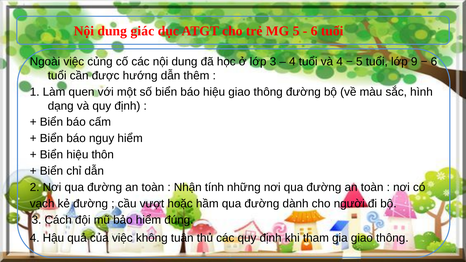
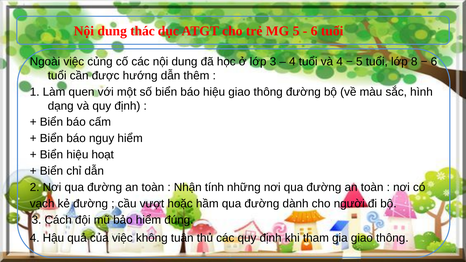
giác: giác -> thác (142, 31)
9: 9 -> 8 (414, 62)
thôn: thôn -> hoạt (103, 155)
